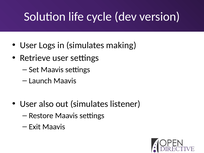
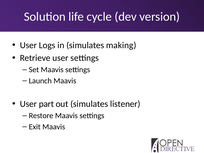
also: also -> part (46, 104)
